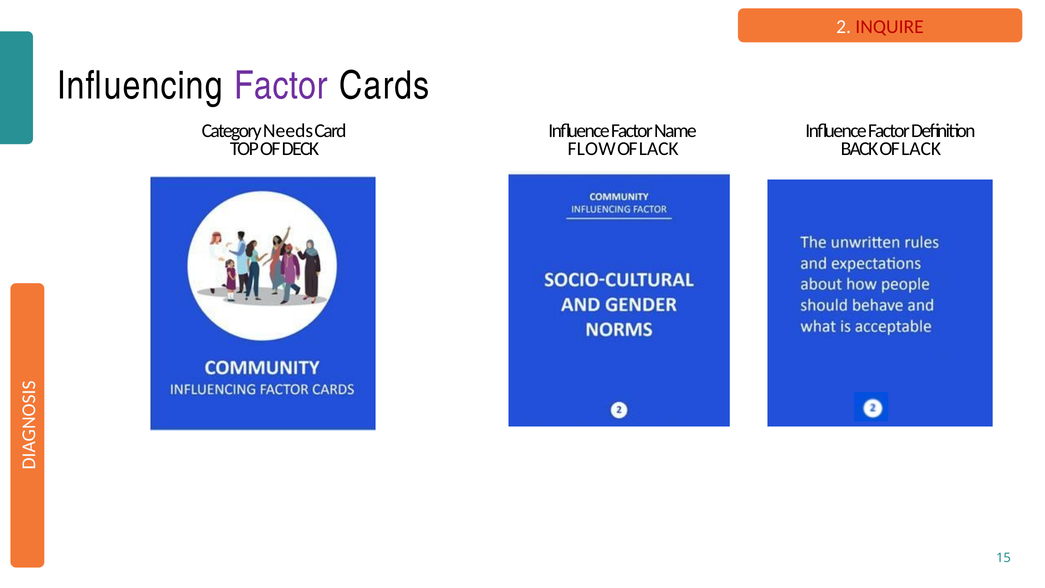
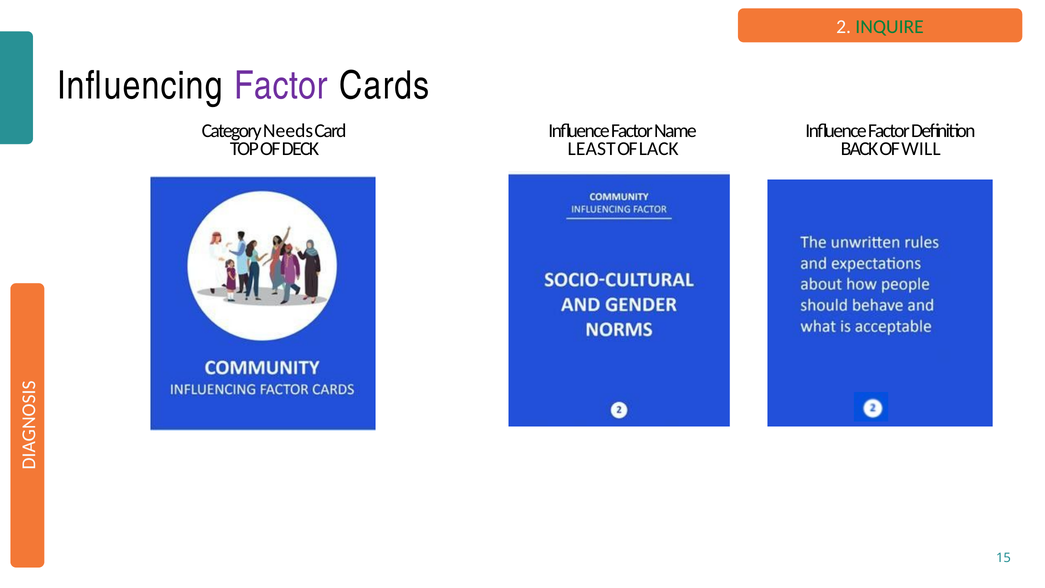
INQUIRE colour: red -> green (890, 27)
FLOW: FLOW -> LEAST (592, 149)
BACK OF LACK: LACK -> WILL (921, 149)
